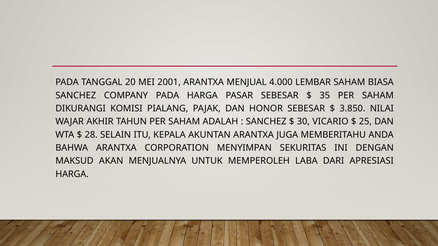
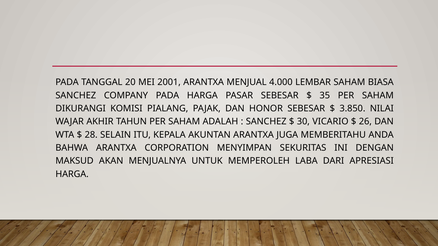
25: 25 -> 26 (365, 122)
